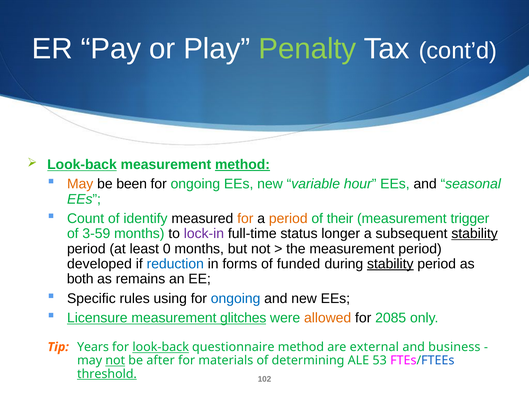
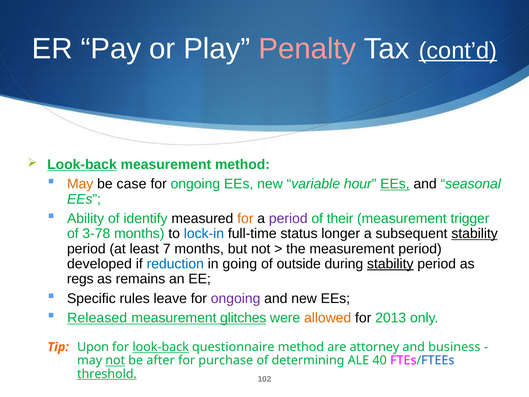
Penalty colour: light green -> pink (307, 49)
cont’d underline: none -> present (458, 51)
method underline: present -> none (242, 164)
been: been -> case (132, 184)
EEs underline: none -> present (395, 184)
Count: Count -> Ability (86, 218)
period colour: orange -> purple (288, 218)
3-59: 3-59 -> 3-78 (96, 234)
lock-in colour: purple -> blue (204, 234)
0: 0 -> 7 (167, 249)
forms: forms -> going (240, 264)
funded: funded -> outside (299, 264)
both: both -> regs (80, 279)
using: using -> leave (170, 298)
ongoing colour: blue -> purple (236, 298)
Licensure: Licensure -> Released (97, 318)
2085: 2085 -> 2013 (391, 318)
Years: Years -> Upon (93, 347)
external: external -> attorney (374, 347)
materials: materials -> purchase (226, 360)
53: 53 -> 40 (380, 360)
